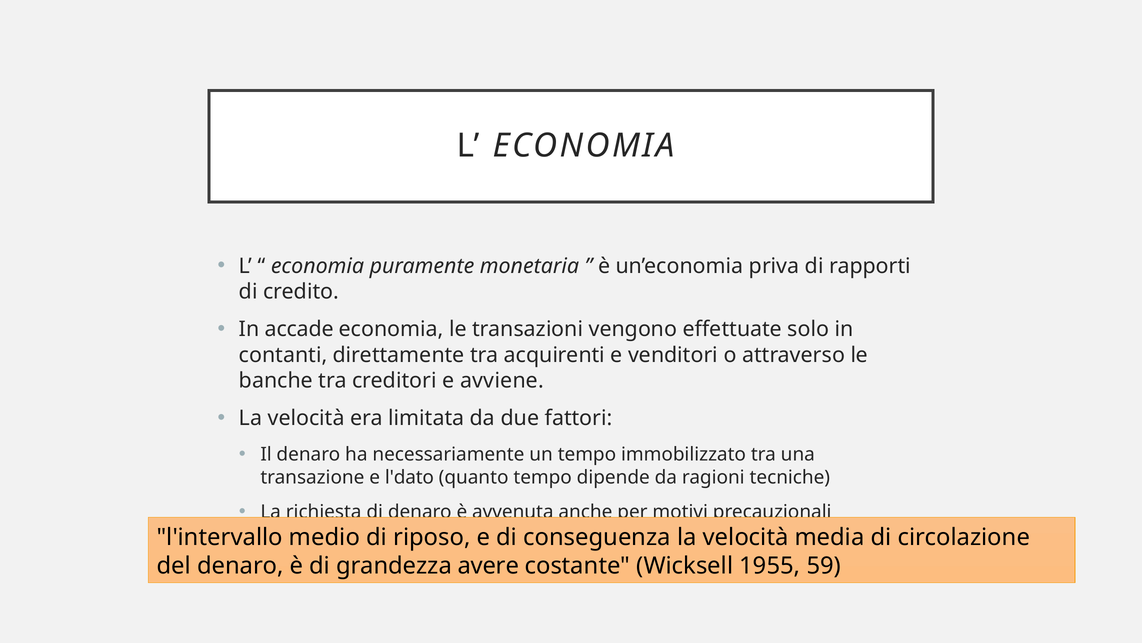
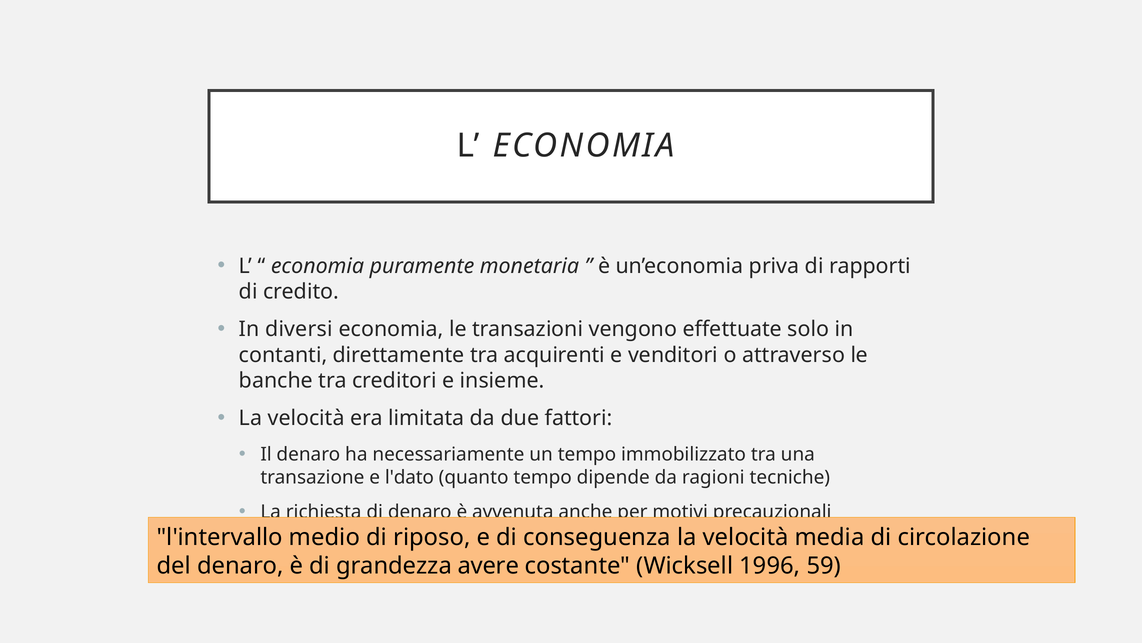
accade: accade -> diversi (299, 329)
avviene: avviene -> insieme (502, 380)
1955: 1955 -> 1996 (770, 565)
